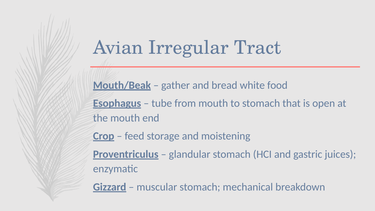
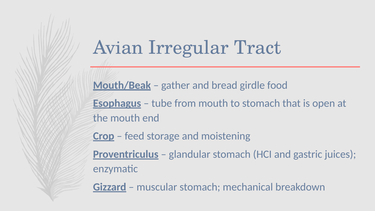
white: white -> girdle (252, 85)
